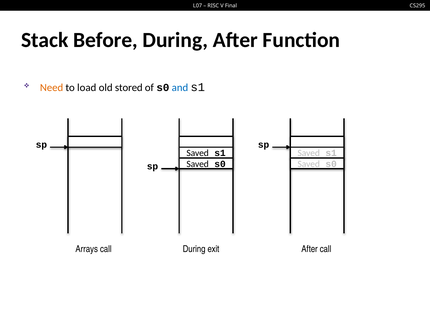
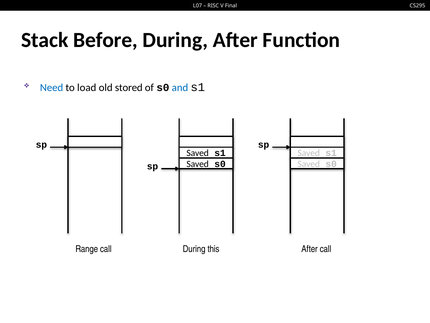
Need colour: orange -> blue (52, 87)
Arrays: Arrays -> Range (87, 249)
exit: exit -> this (213, 249)
